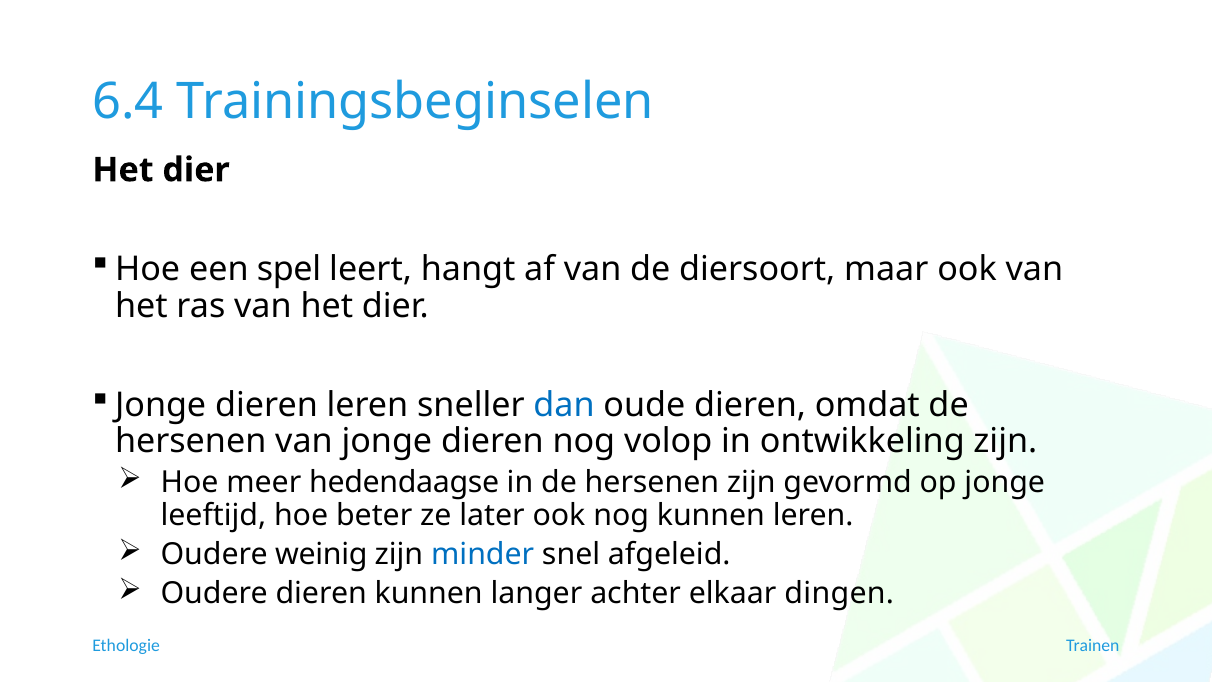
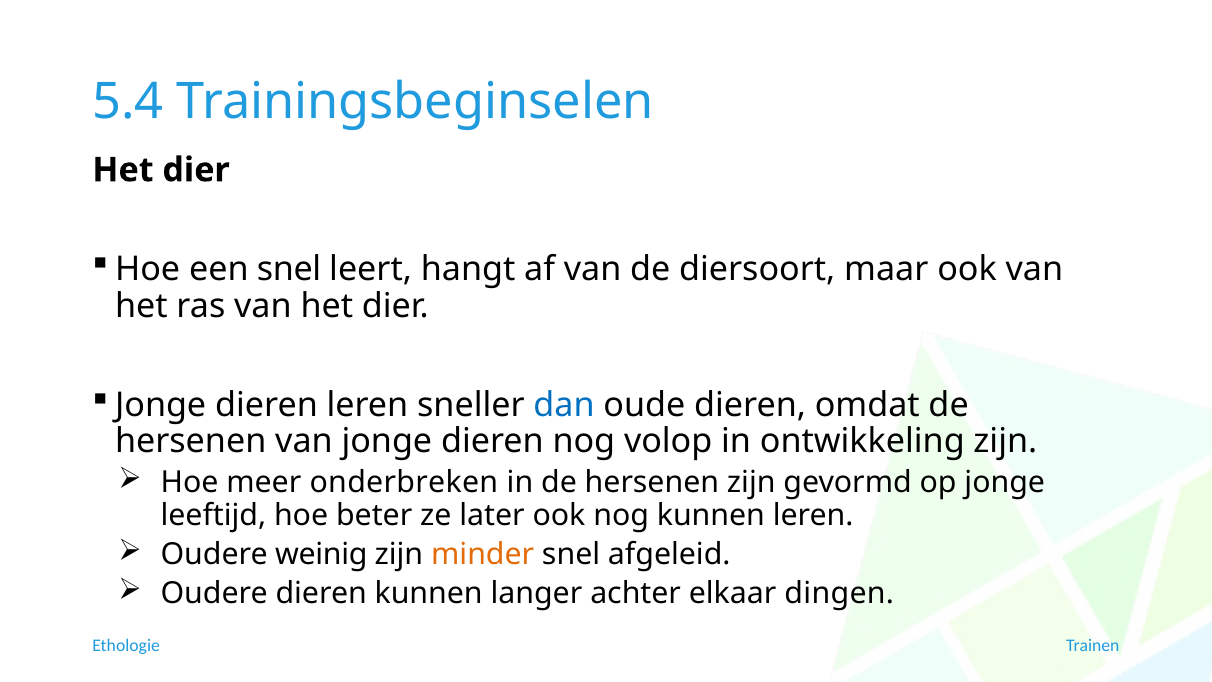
6.4: 6.4 -> 5.4 (128, 102)
een spel: spel -> snel (289, 269)
hedendaagse: hedendaagse -> onderbreken (404, 483)
minder colour: blue -> orange (483, 554)
